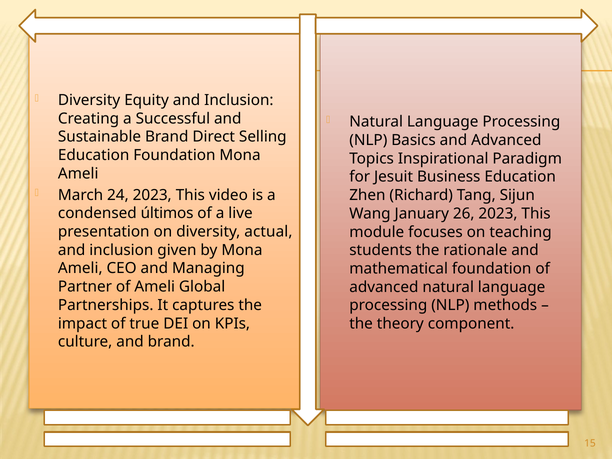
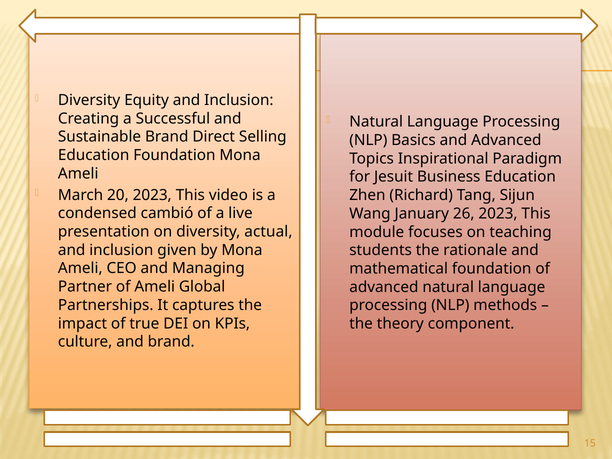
24: 24 -> 20 (118, 195)
últimos: últimos -> cambió (167, 213)
